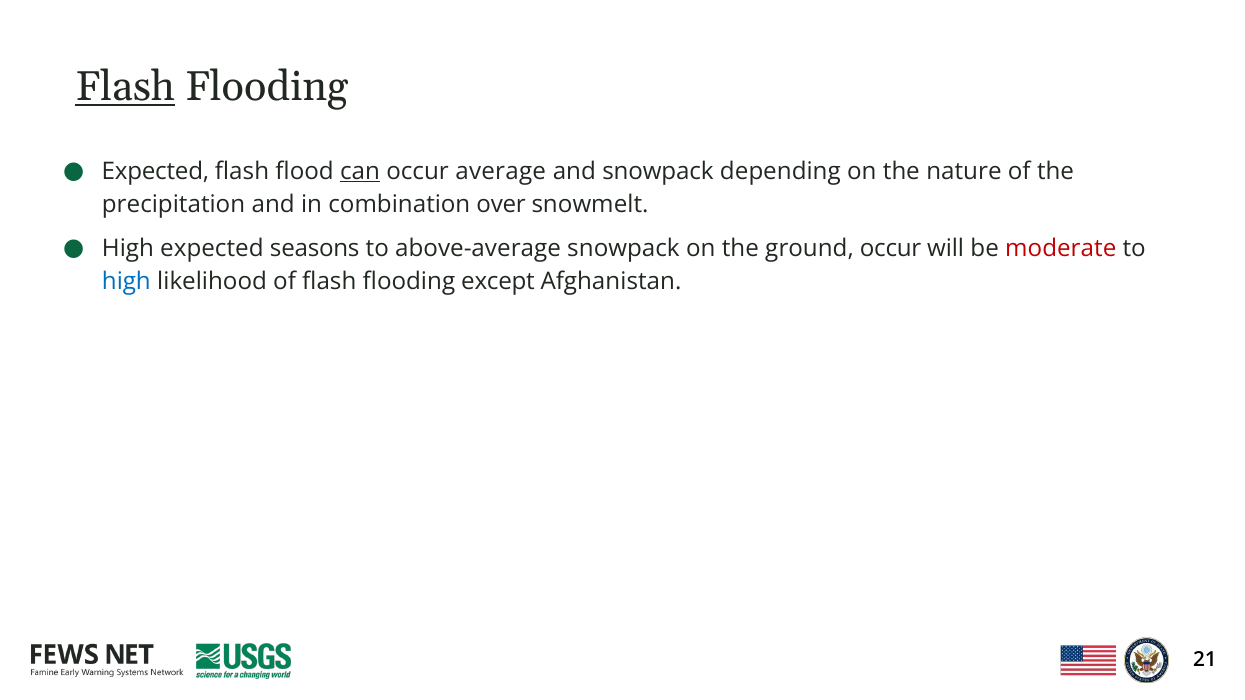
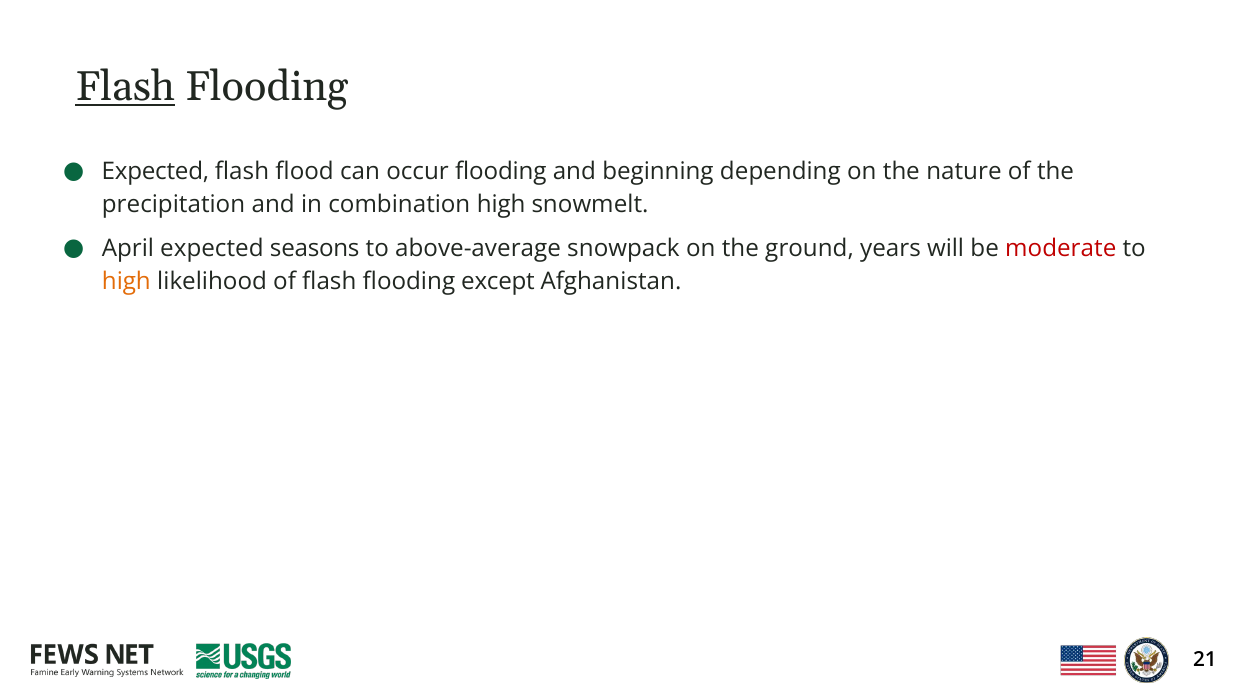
can underline: present -> none (360, 171)
occur average: average -> flooding (501, 171)
and snowpack: snowpack -> beginning (658, 171)
combination over: over -> high (501, 205)
High: High -> April (128, 248)
ground occur: occur -> years (890, 248)
high colour: blue -> orange (126, 282)
